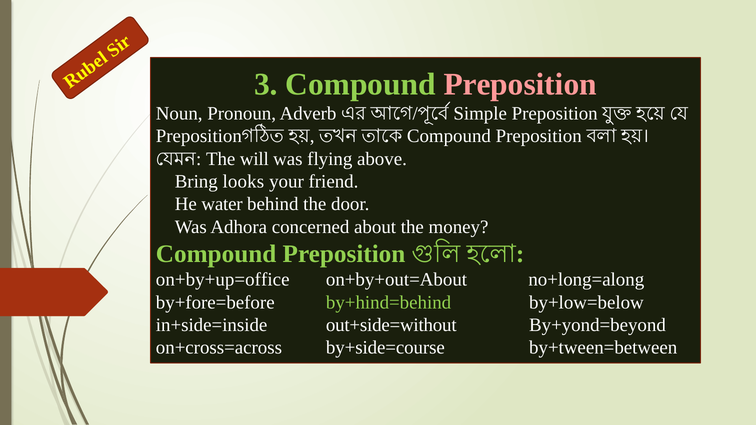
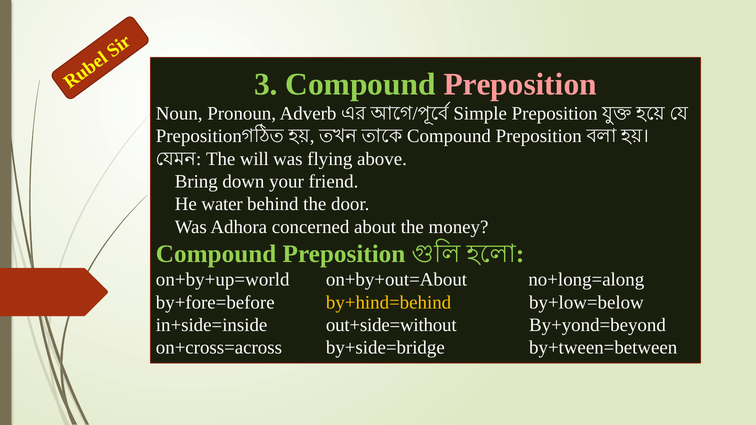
looks: looks -> down (243, 182)
on+by+up=office: on+by+up=office -> on+by+up=world (223, 280)
by+hind=behind colour: light green -> yellow (389, 303)
by+side=course: by+side=course -> by+side=bridge (385, 348)
